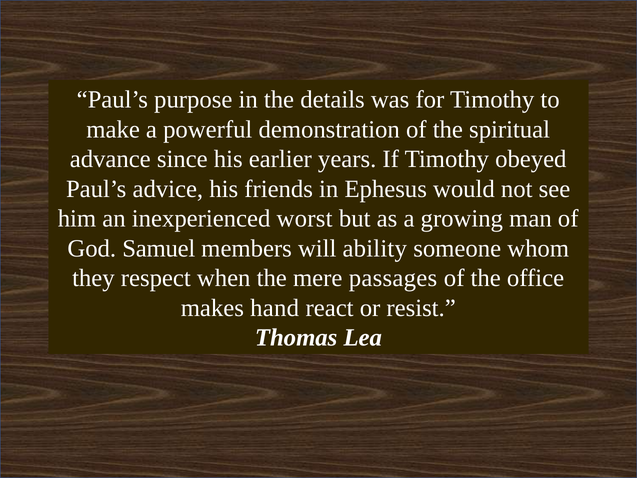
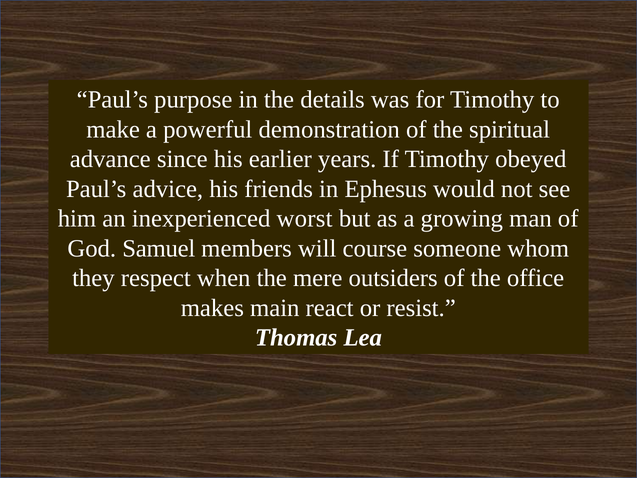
ability: ability -> course (375, 248)
passages: passages -> outsiders (393, 278)
hand: hand -> main (275, 308)
